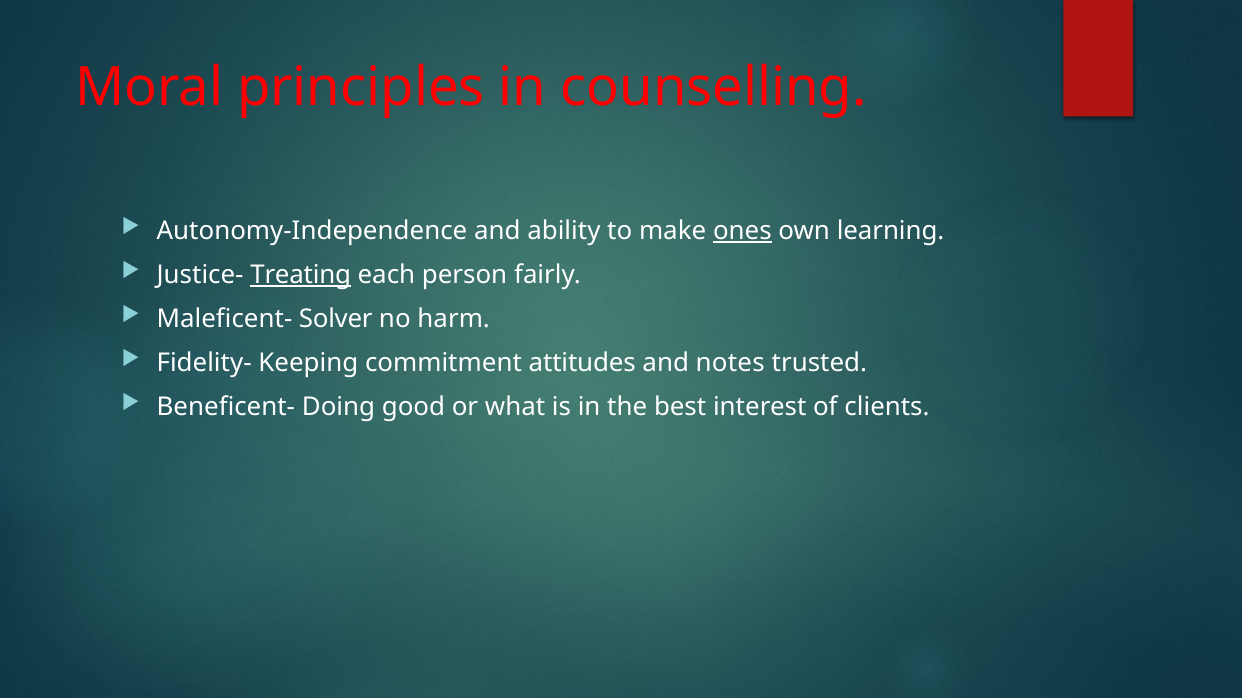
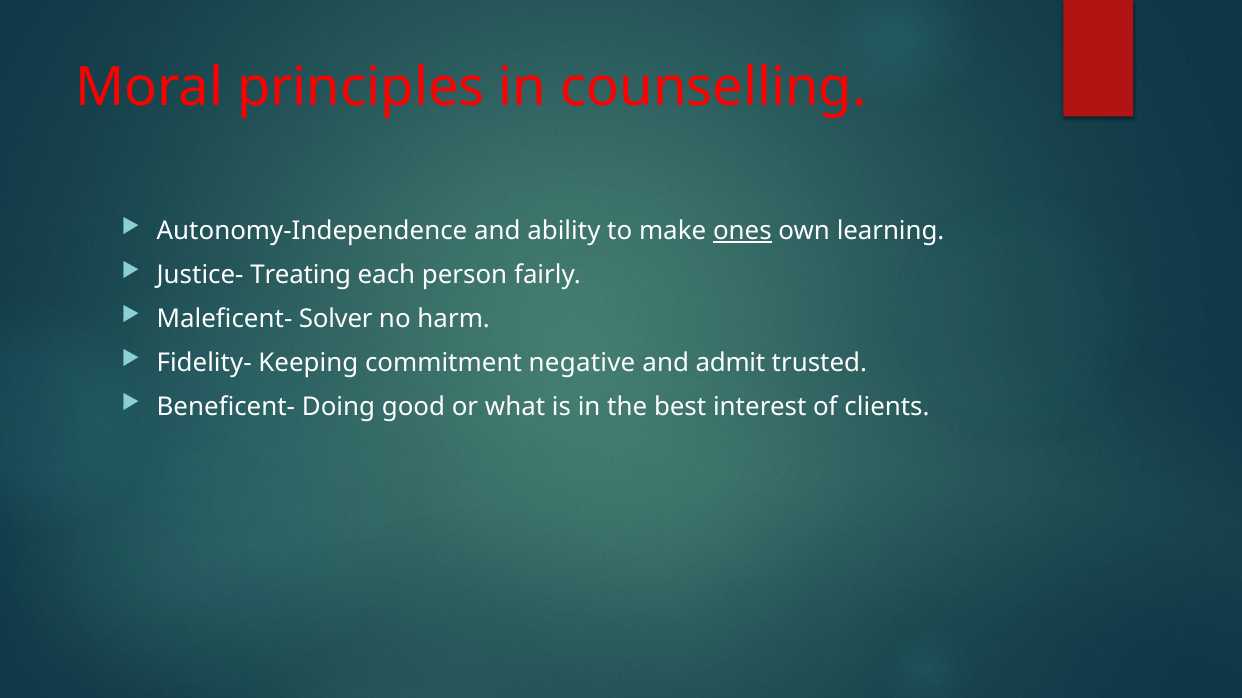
Treating underline: present -> none (301, 275)
attitudes: attitudes -> negative (582, 363)
notes: notes -> admit (730, 363)
